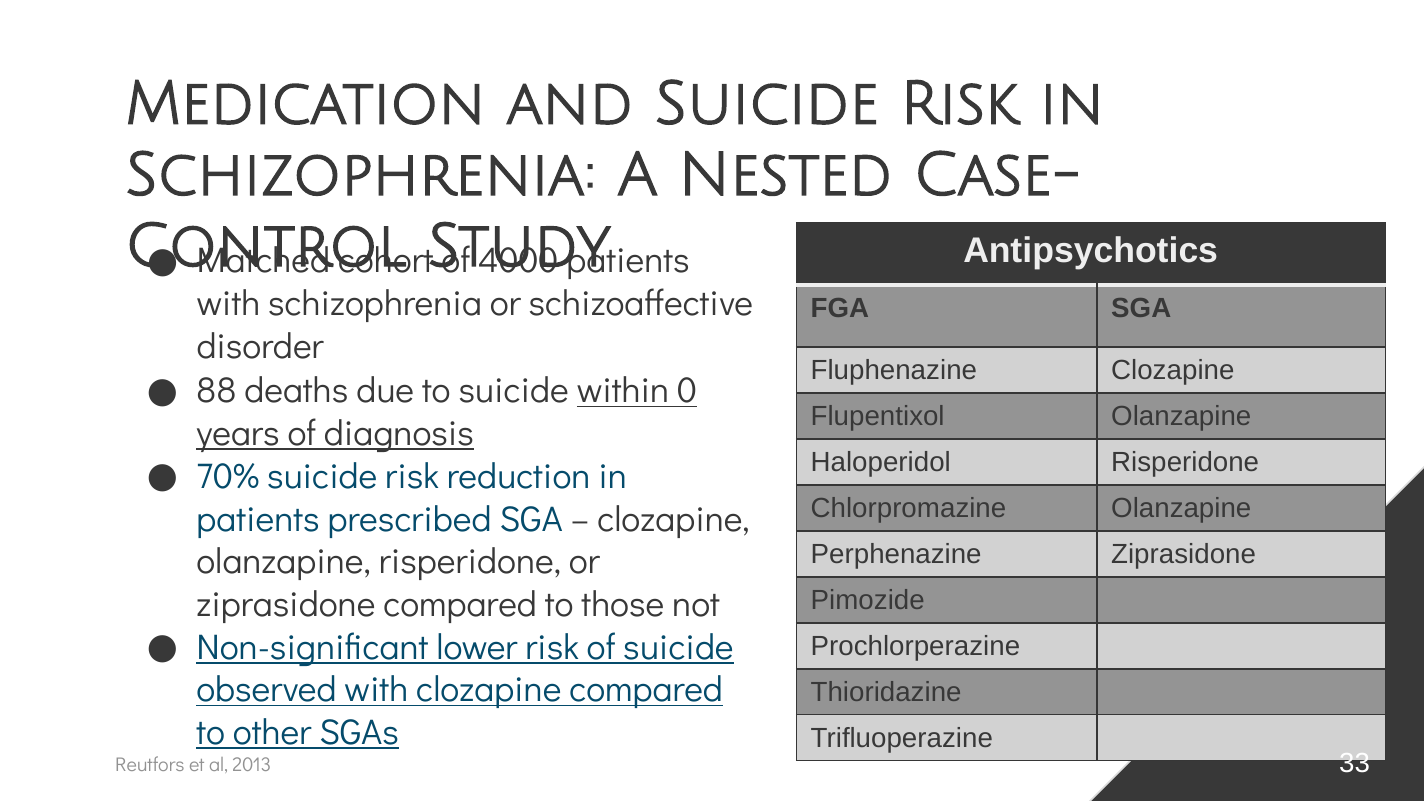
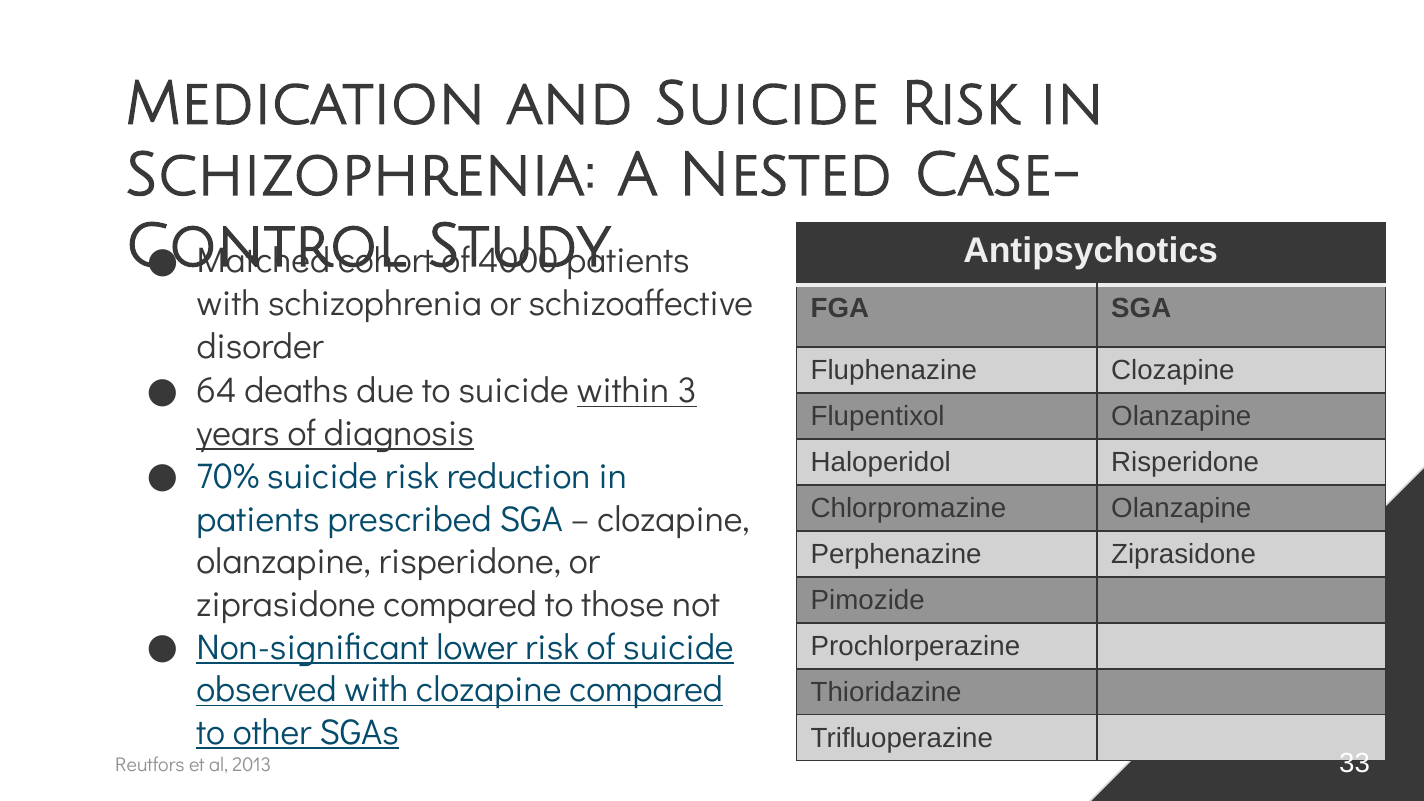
88: 88 -> 64 (216, 391)
0: 0 -> 3 (687, 391)
